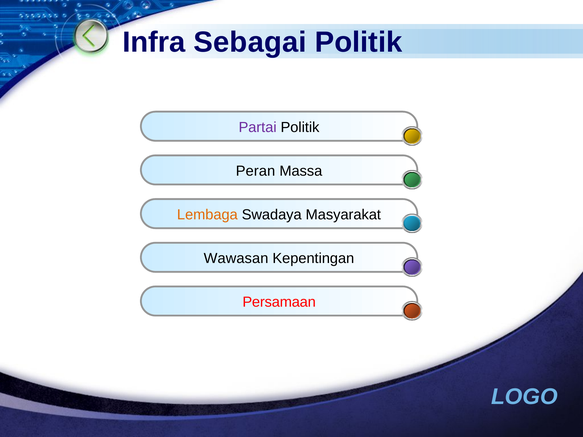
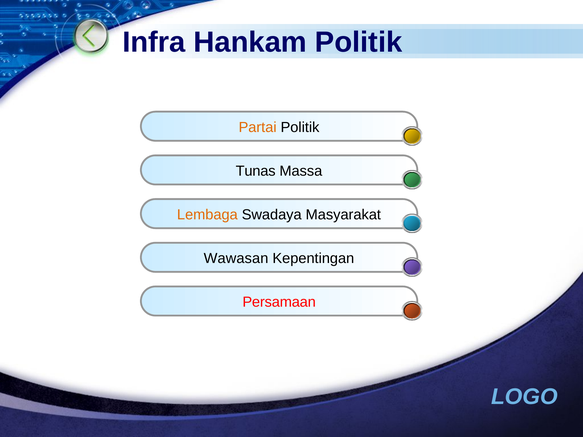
Sebagai: Sebagai -> Hankam (250, 42)
Partai colour: purple -> orange (258, 127)
Peran: Peran -> Tunas (256, 171)
